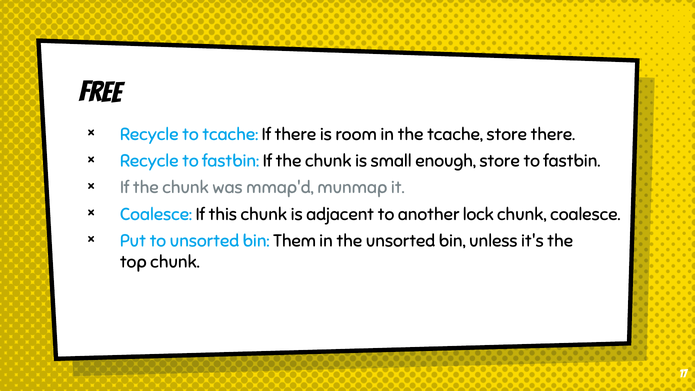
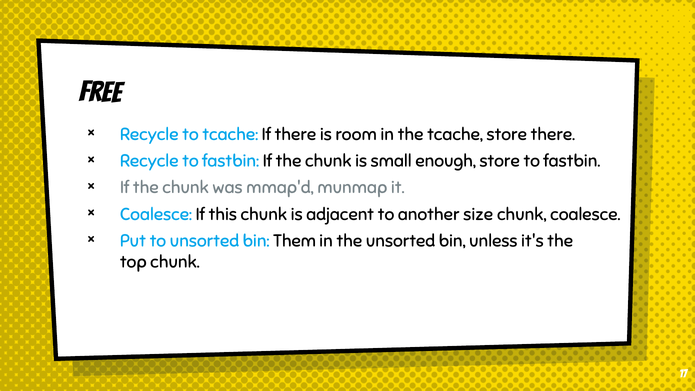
lock: lock -> size (478, 214)
